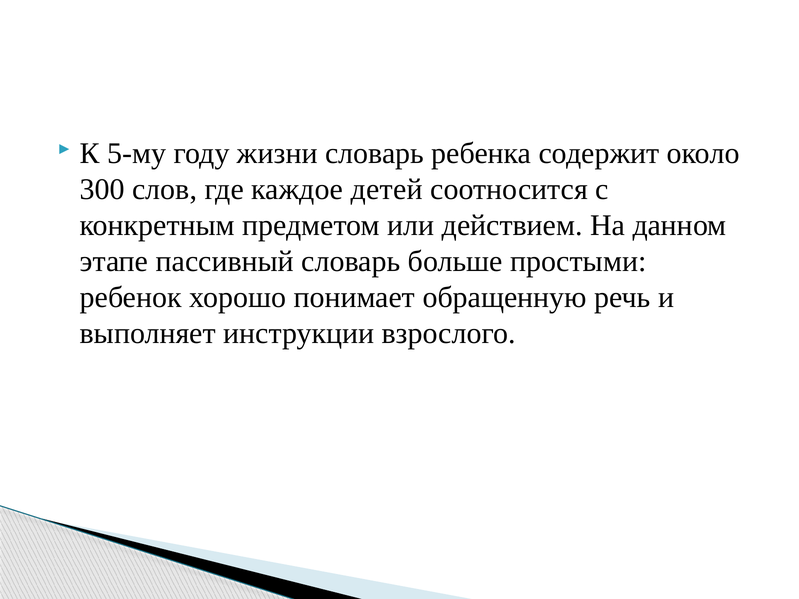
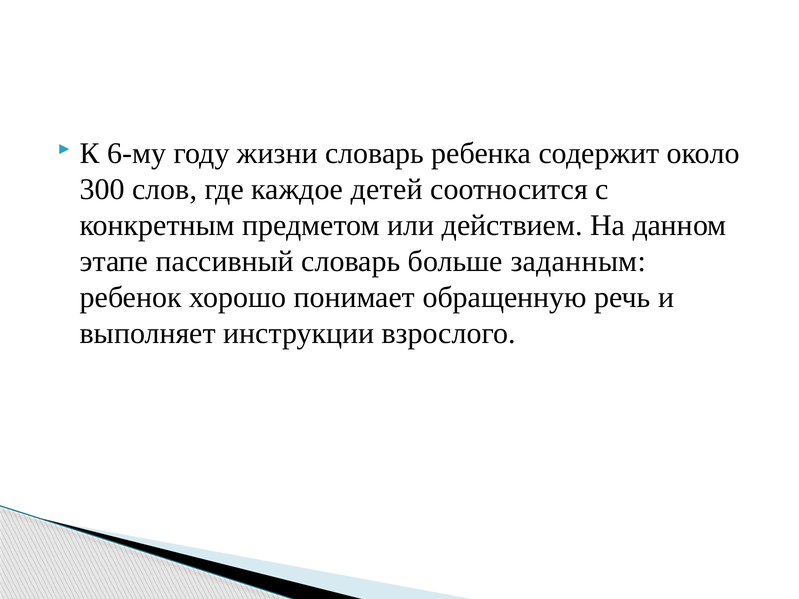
5-му: 5-му -> 6-му (137, 153)
простыми: простыми -> заданным (578, 261)
